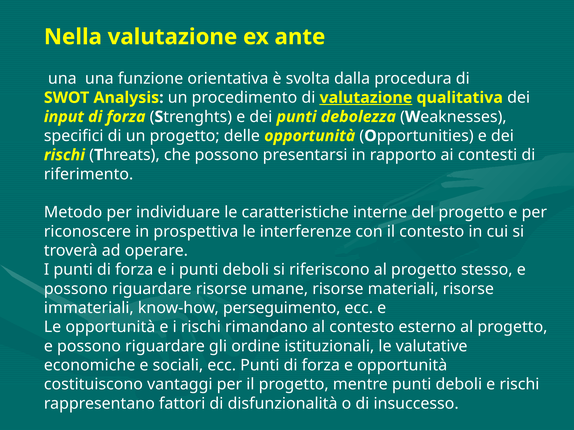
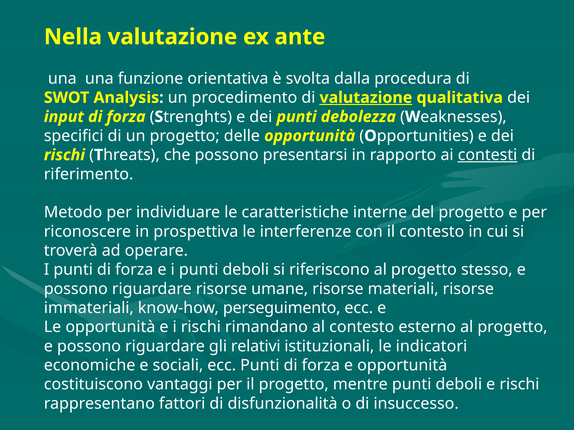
contesti underline: none -> present (487, 155)
ordine: ordine -> relativi (256, 347)
valutative: valutative -> indicatori (431, 347)
